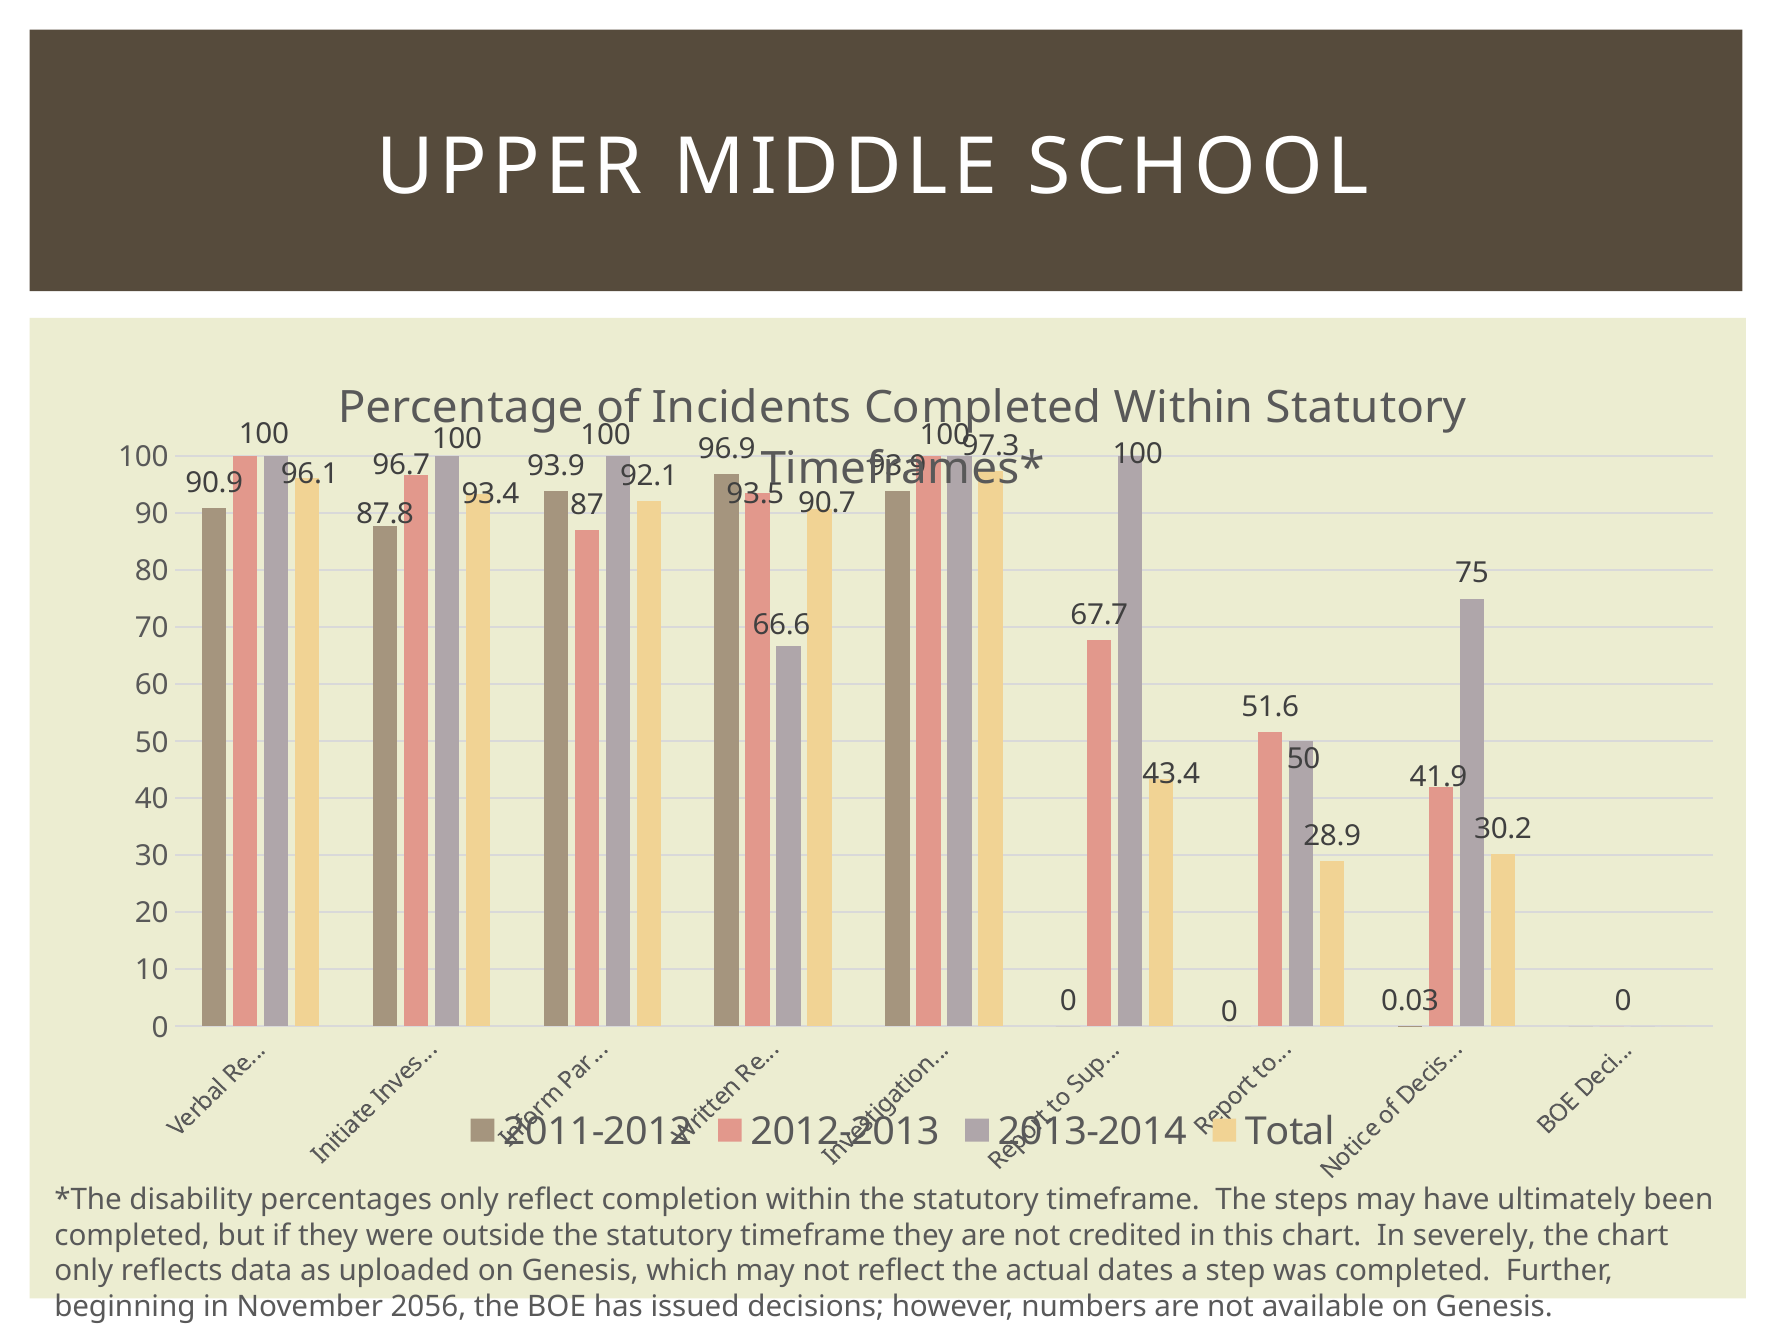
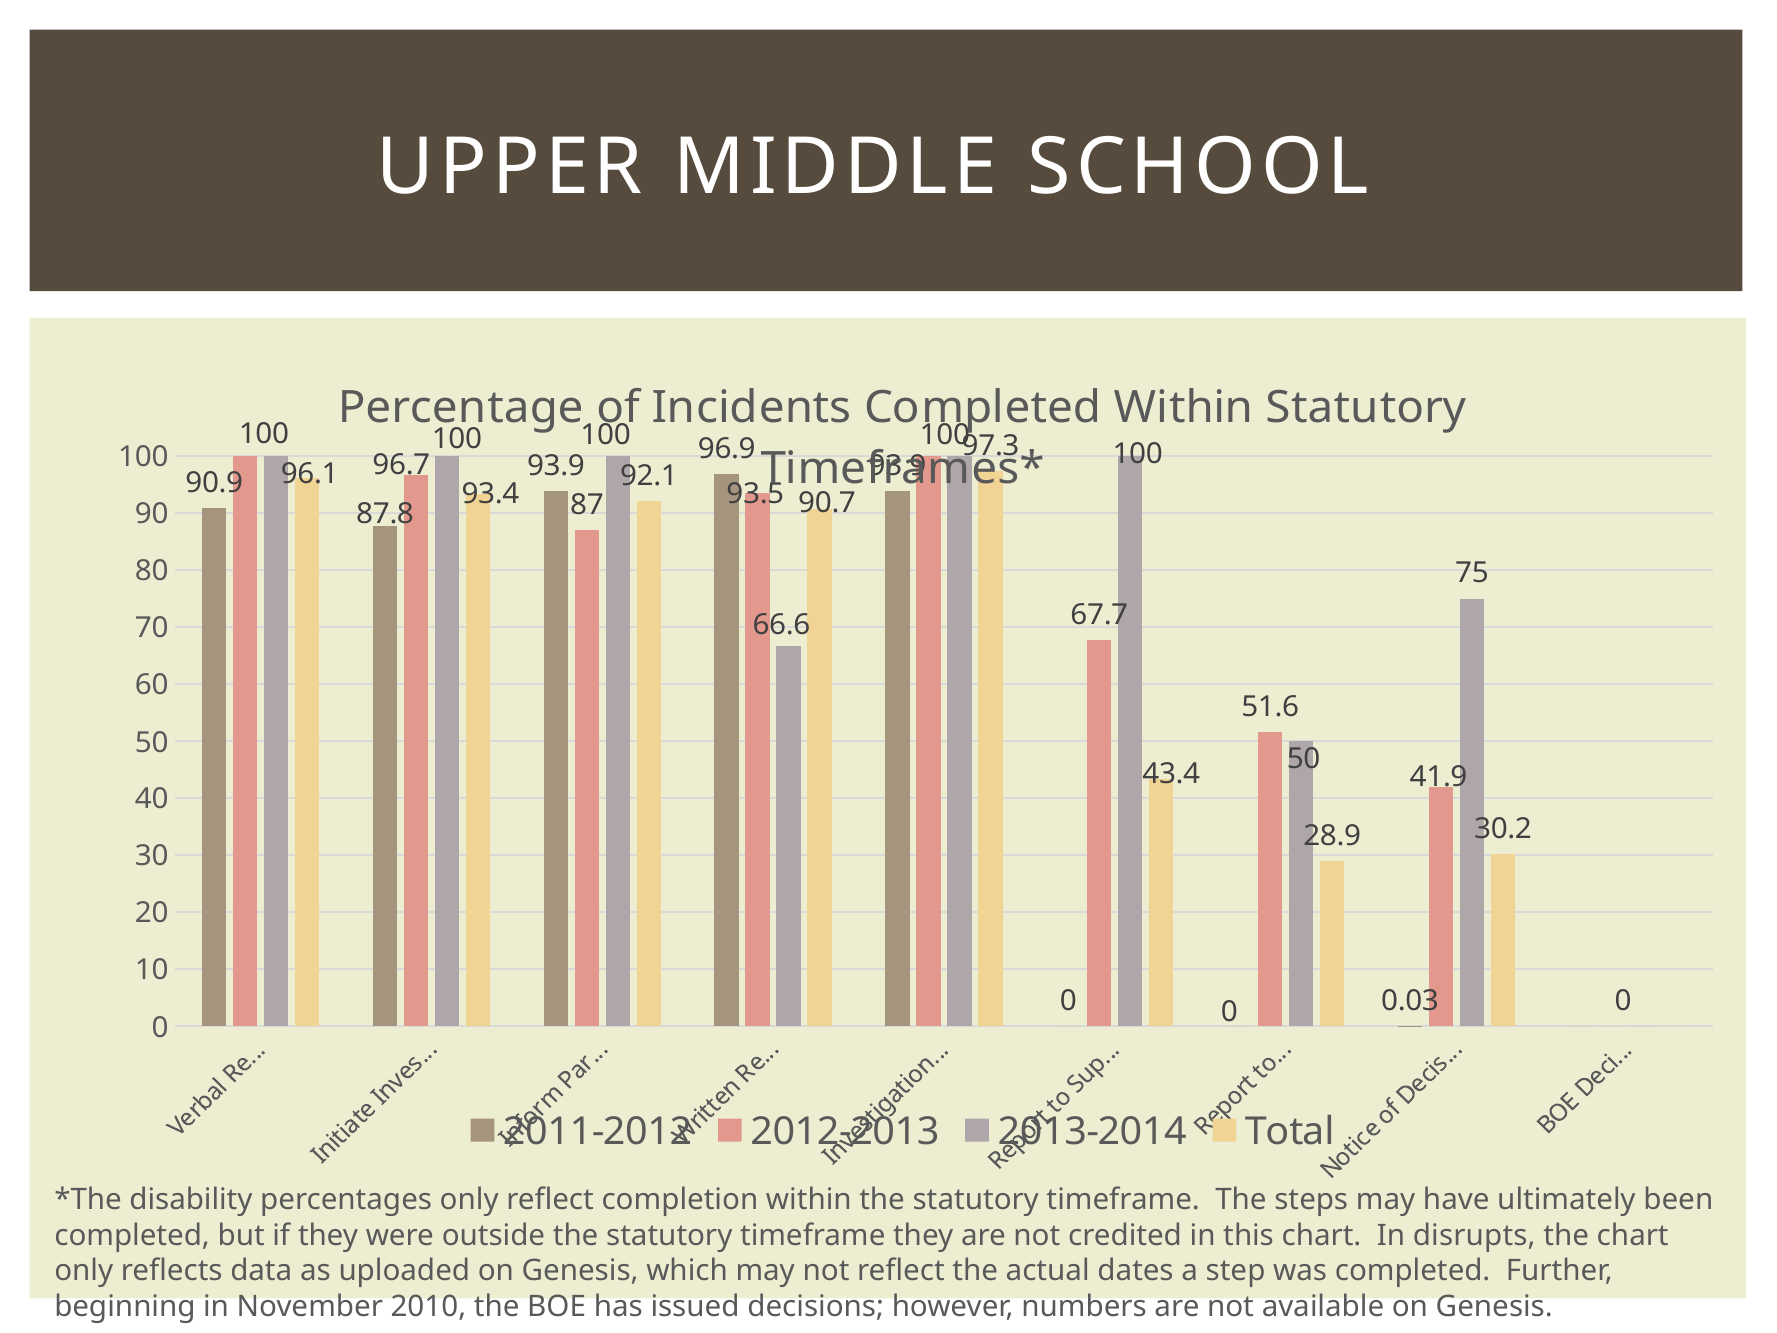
severely: severely -> disrupts (1474, 1235)
2056: 2056 -> 2010 (428, 1306)
